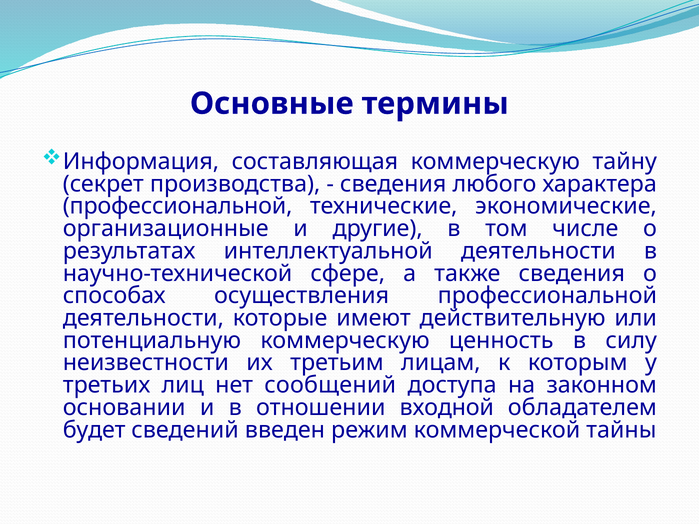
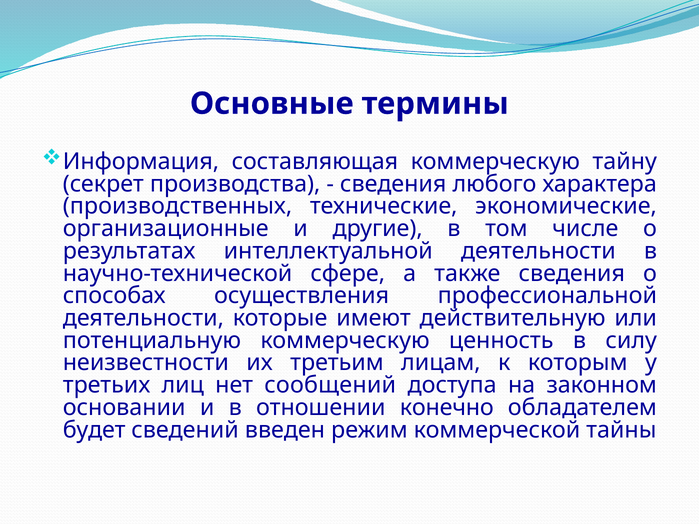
профессиональной: профессиональной -> производственных (177, 206)
входной: входной -> конечно (447, 408)
